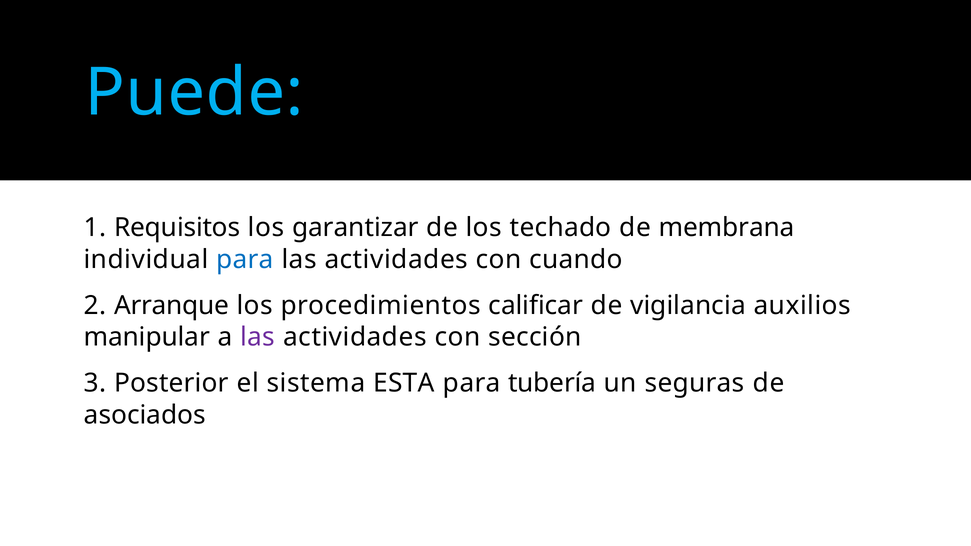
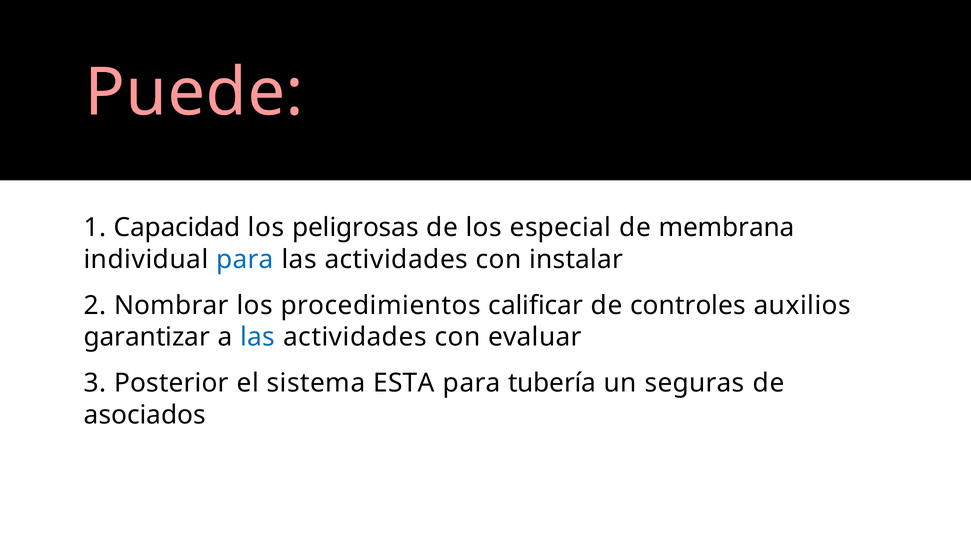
Puede colour: light blue -> pink (194, 93)
Requisitos: Requisitos -> Capacidad (177, 228)
garantizar: garantizar -> peligrosas (355, 228)
techado: techado -> especial (561, 228)
cuando: cuando -> instalar (576, 260)
Arranque: Arranque -> Nombrar (171, 306)
vigilancia: vigilancia -> controles (688, 306)
manipular: manipular -> garantizar (147, 337)
las colour: purple -> blue (258, 337)
sección: sección -> evaluar (535, 337)
